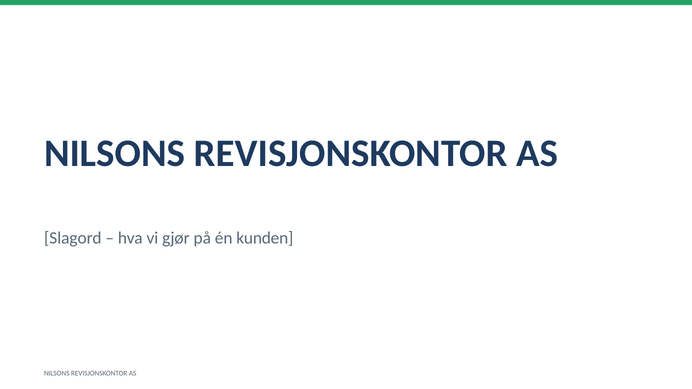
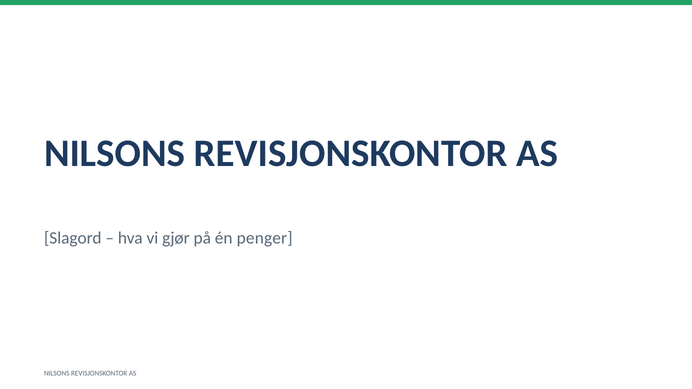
kunden: kunden -> penger (265, 238)
